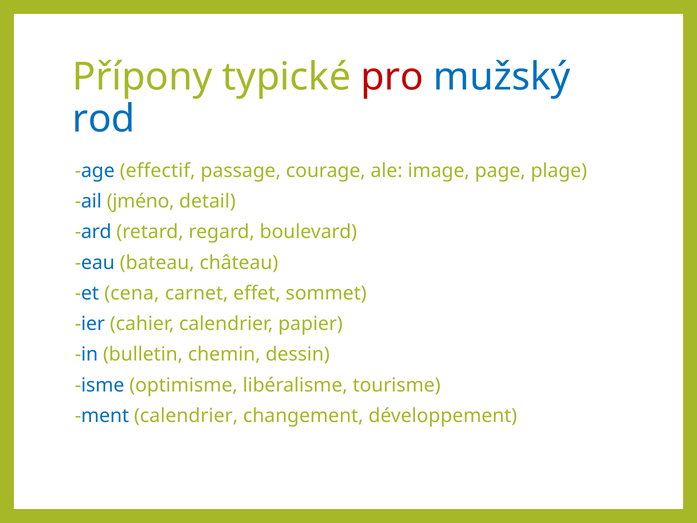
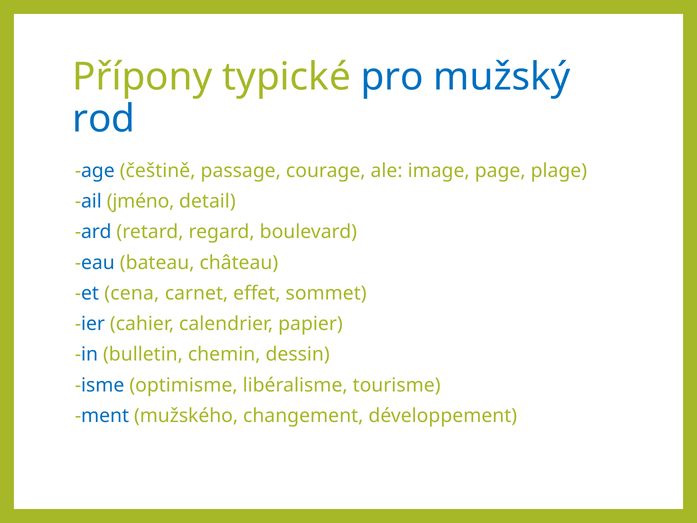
pro colour: red -> blue (392, 77)
effectif: effectif -> češtině (158, 171)
ment calendrier: calendrier -> mužského (186, 416)
